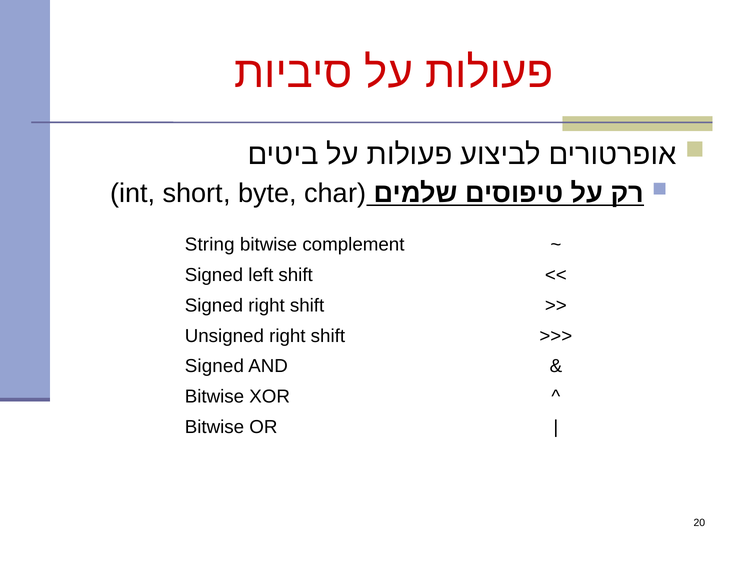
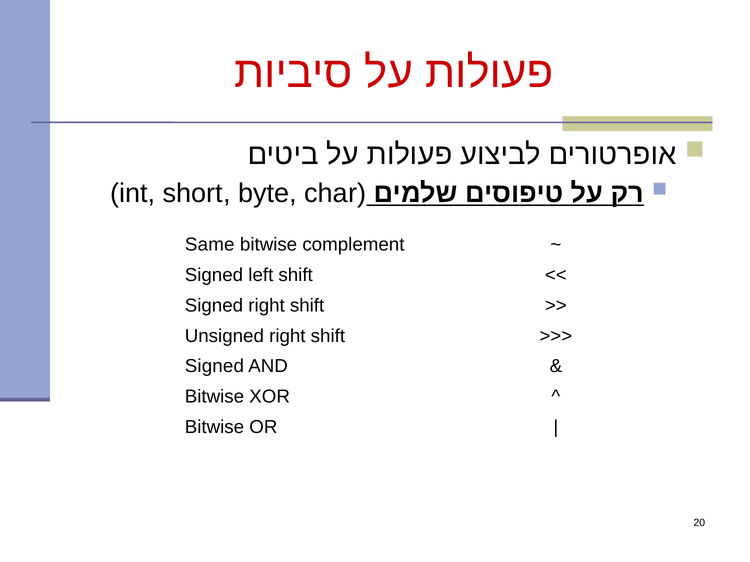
String: String -> Same (210, 245)
